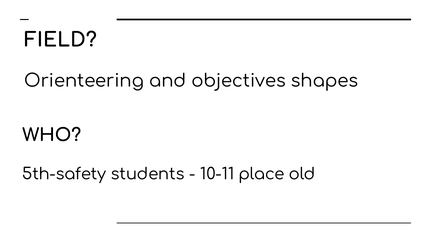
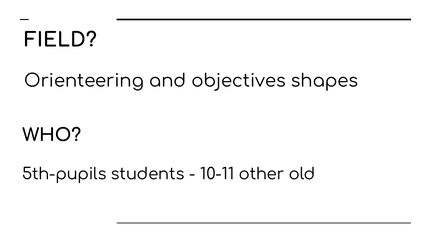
5th-safety: 5th-safety -> 5th-pupils (64, 174)
place: place -> other (262, 174)
